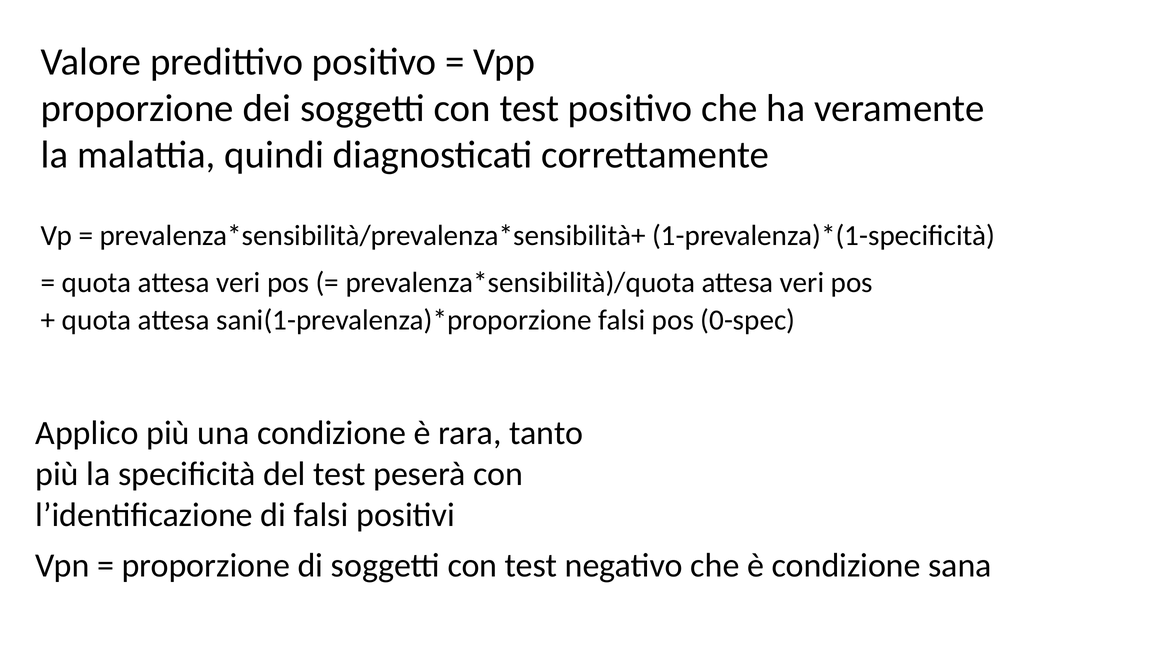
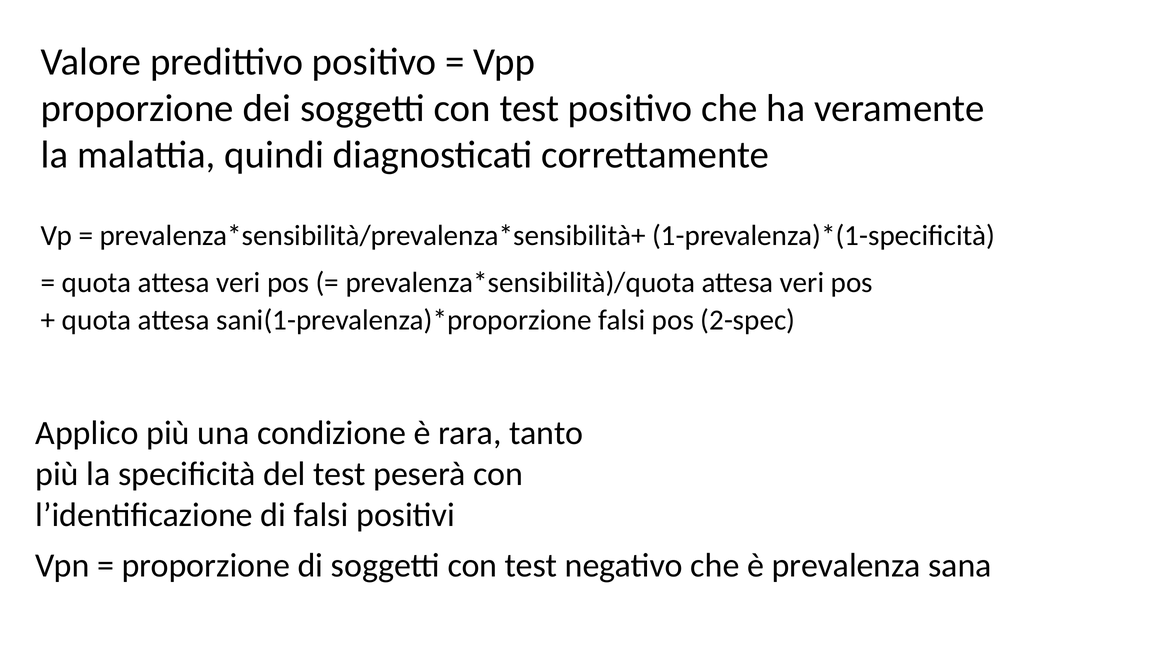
0-spec: 0-spec -> 2-spec (748, 320)
è condizione: condizione -> prevalenza (846, 565)
